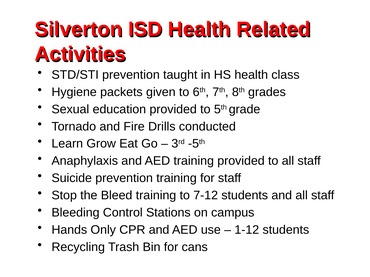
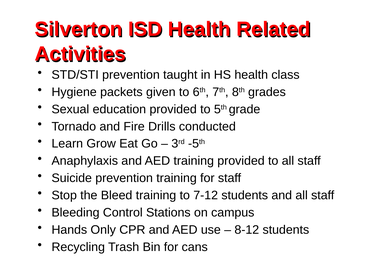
1-12: 1-12 -> 8-12 (247, 230)
